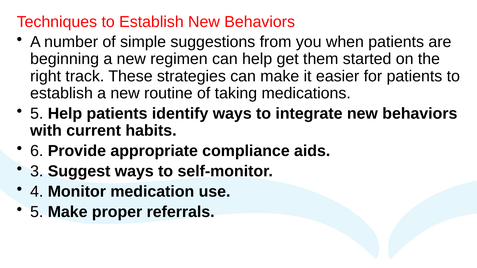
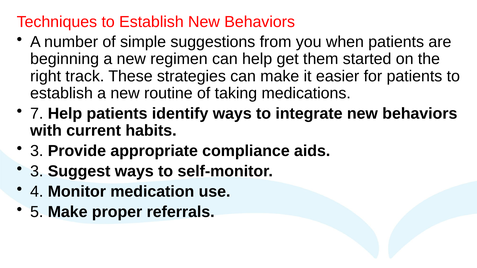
5: 5 -> 7 (37, 114)
6: 6 -> 3 (37, 151)
